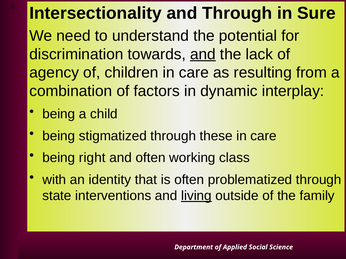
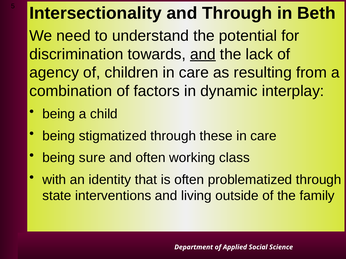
Sure: Sure -> Beth (316, 13)
right: right -> sure (92, 158)
living underline: present -> none (196, 196)
